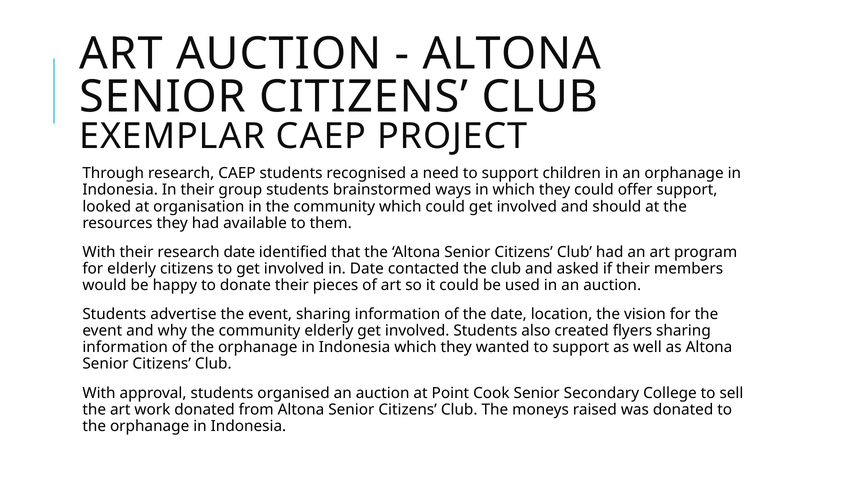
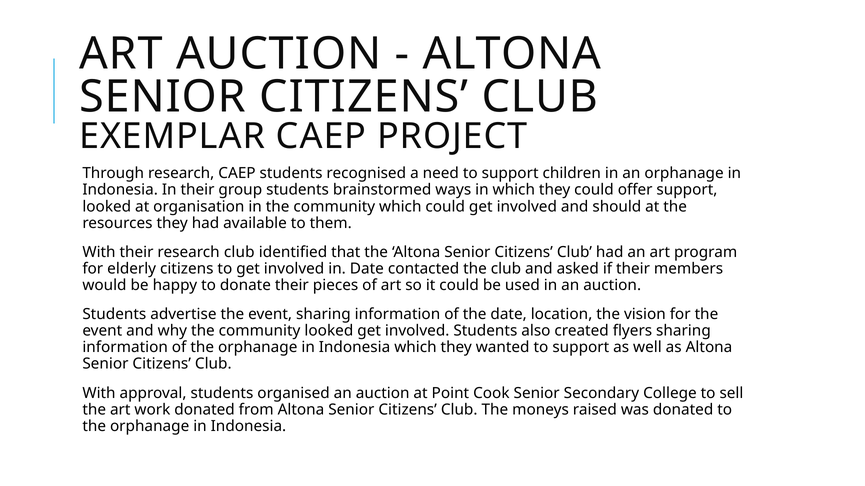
research date: date -> club (239, 252)
community elderly: elderly -> looked (329, 331)
